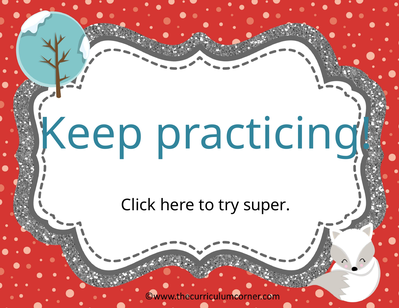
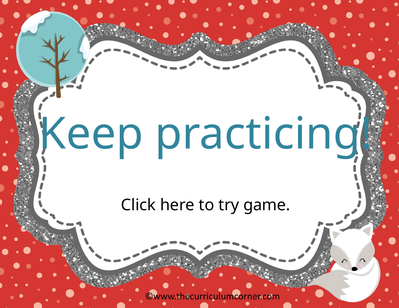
super: super -> game (267, 205)
